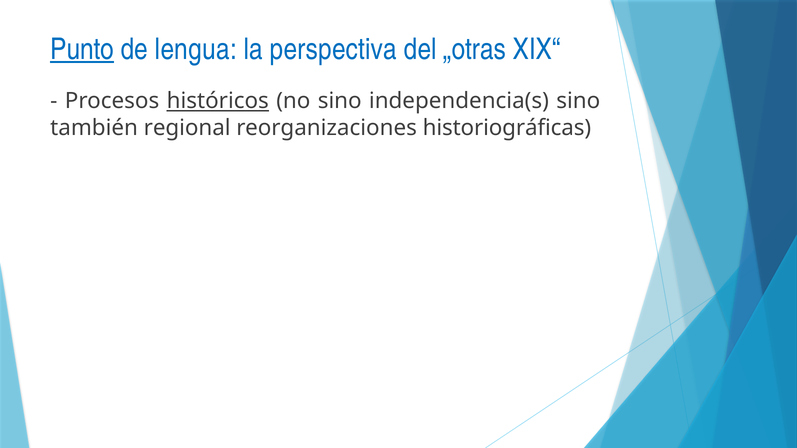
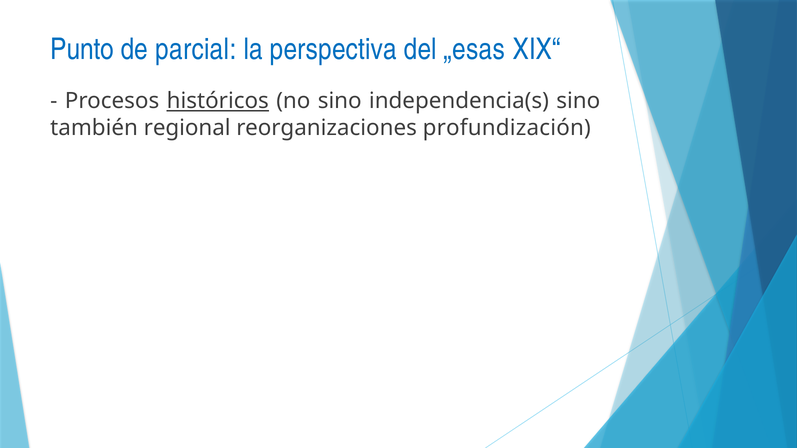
Punto underline: present -> none (82, 49)
lengua: lengua -> parcial (196, 49)
„otras: „otras -> „esas (474, 49)
historiográficas: historiográficas -> profundización (507, 128)
